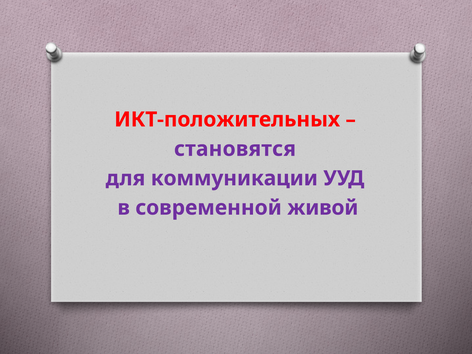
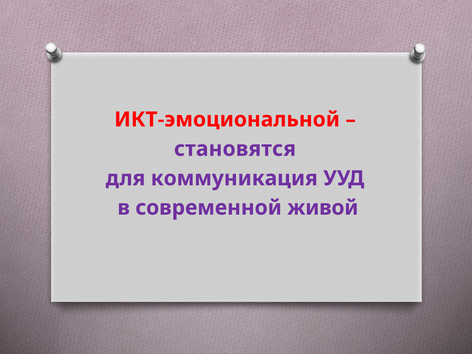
ИКТ-положительных: ИКТ-положительных -> ИКТ-эмоциональной (227, 120)
коммуникации: коммуникации -> коммуникация (234, 178)
